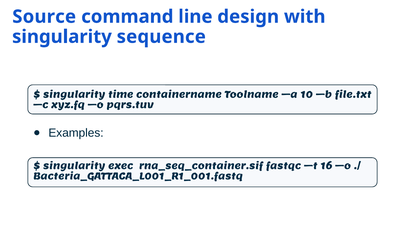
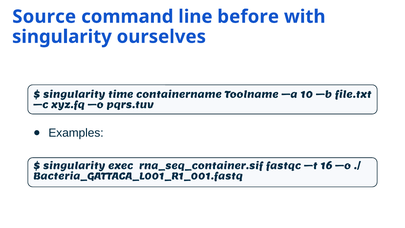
design: design -> before (248, 17)
sequence: sequence -> ourselves (161, 37)
